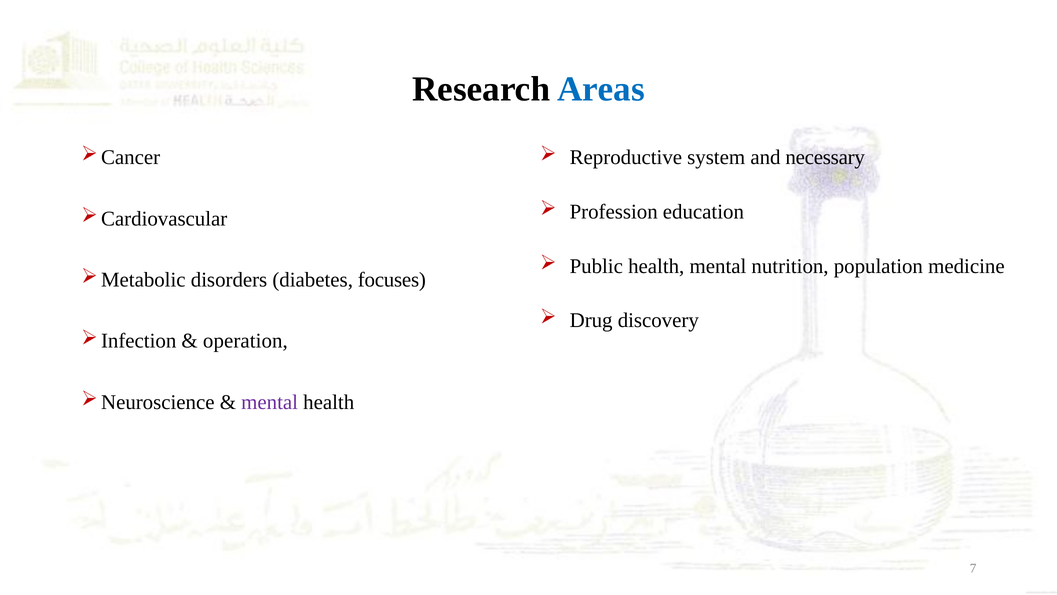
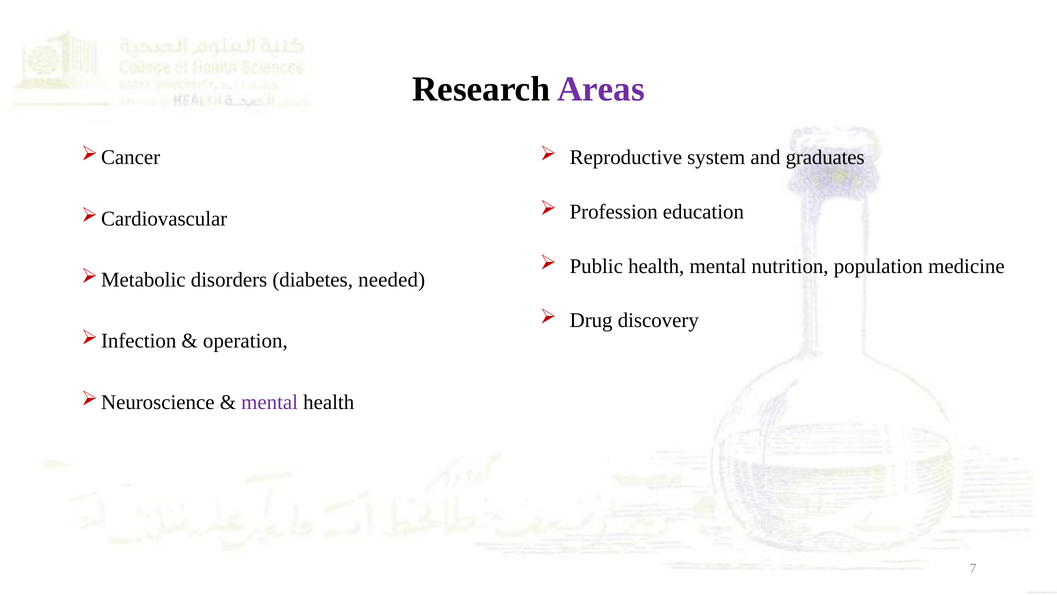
Areas colour: blue -> purple (601, 89)
necessary: necessary -> graduates (825, 157)
focuses: focuses -> needed (392, 280)
